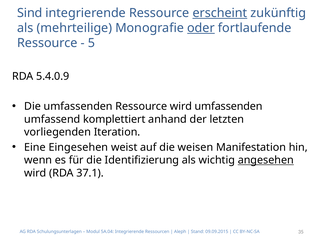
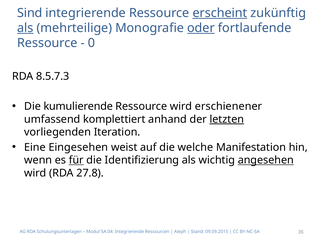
als underline: none -> present (25, 28)
5: 5 -> 0 (92, 43)
5.4.0.9: 5.4.0.9 -> 8.5.7.3 (53, 76)
Die umfassenden: umfassenden -> kumulierende (78, 106)
wird umfassenden: umfassenden -> erschienener (228, 106)
letzten underline: none -> present (227, 119)
weisen: weisen -> welche (195, 147)
für underline: none -> present (76, 160)
37.1: 37.1 -> 27.8 (90, 173)
